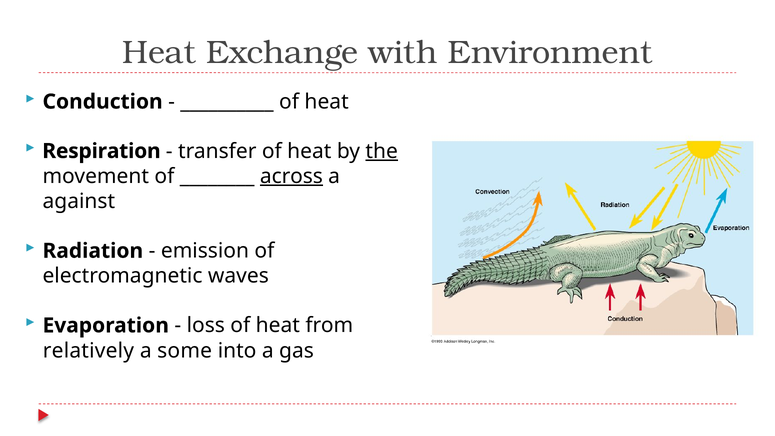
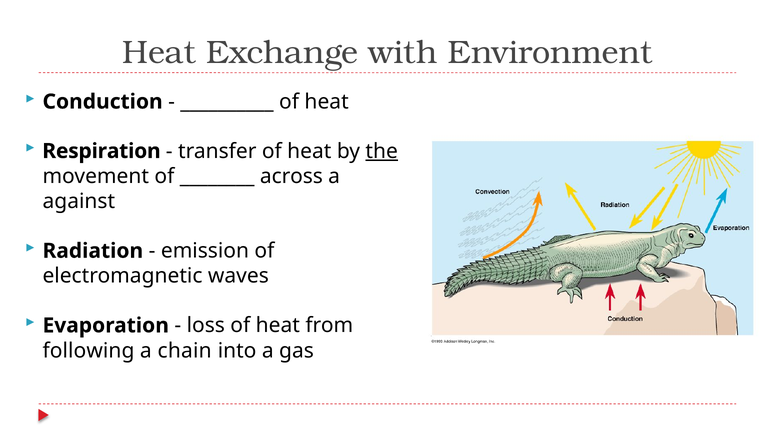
across underline: present -> none (291, 176)
relatively: relatively -> following (88, 351)
some: some -> chain (185, 351)
